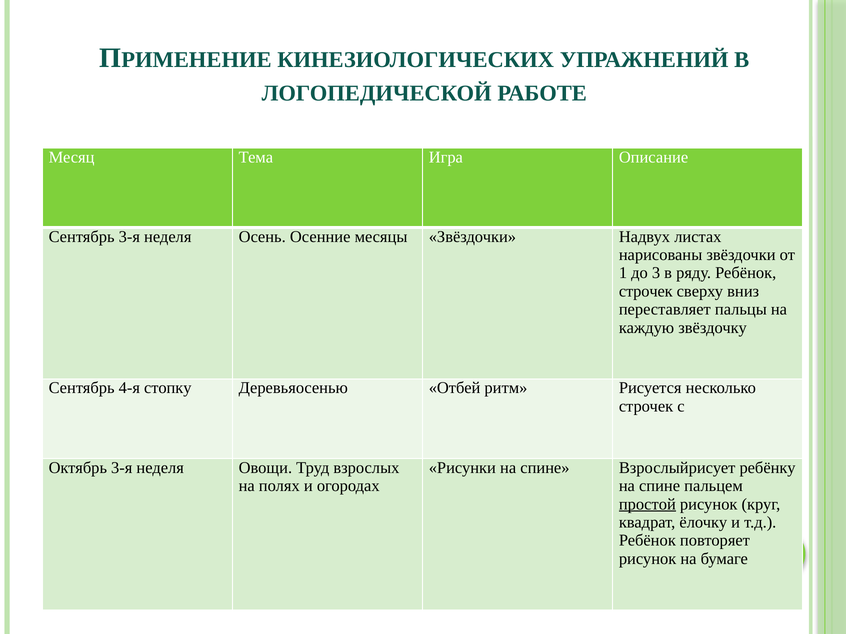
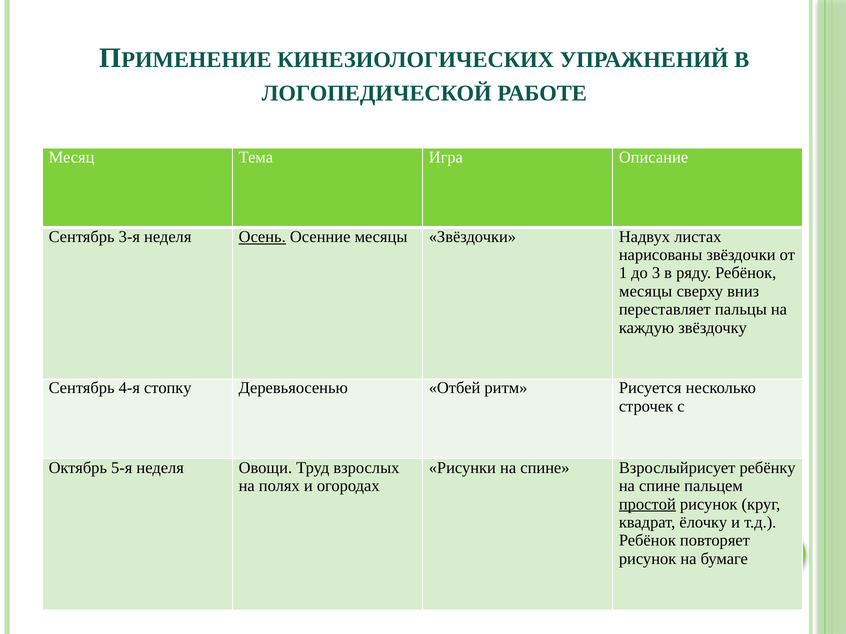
Осень underline: none -> present (262, 237)
строчек: строчек -> месяцы (646, 291)
Октябрь 3-я: 3-я -> 5-я (122, 468)
